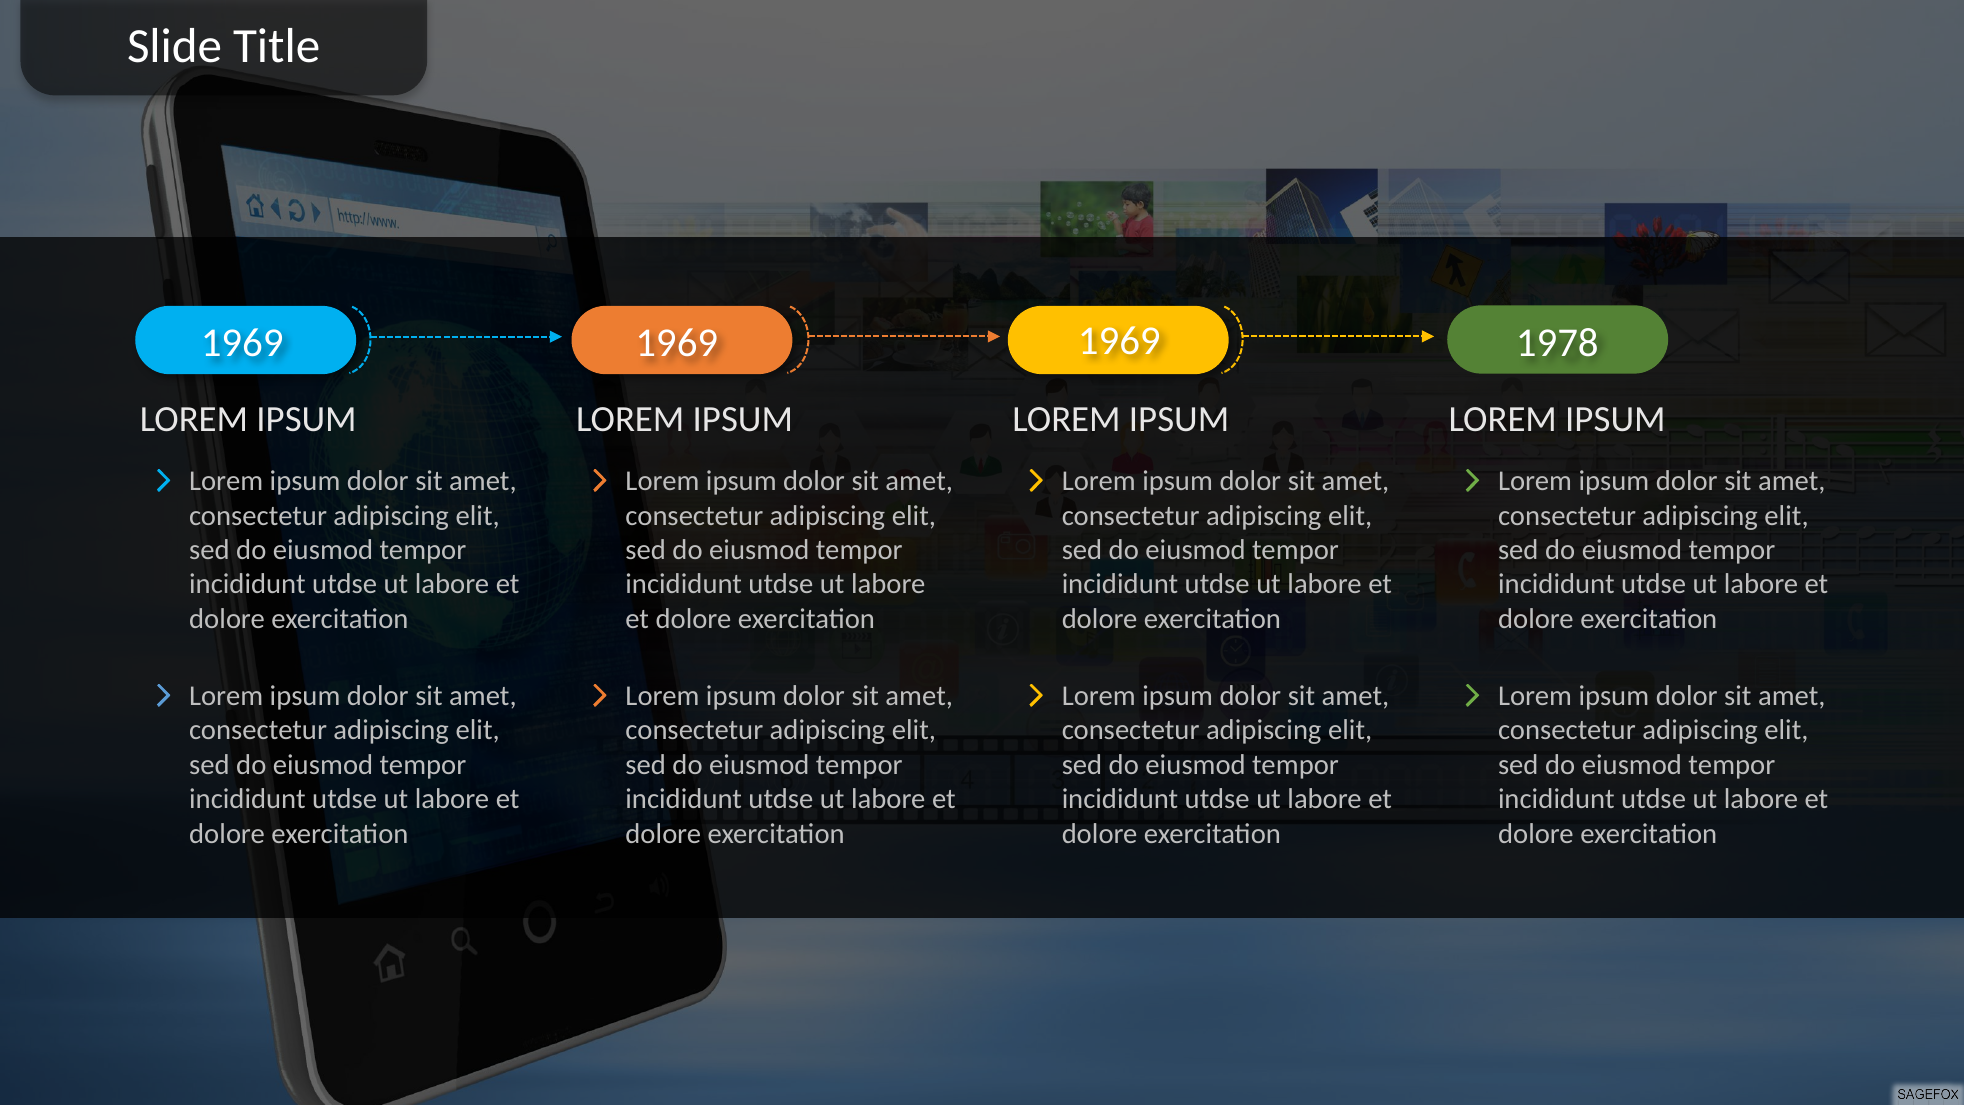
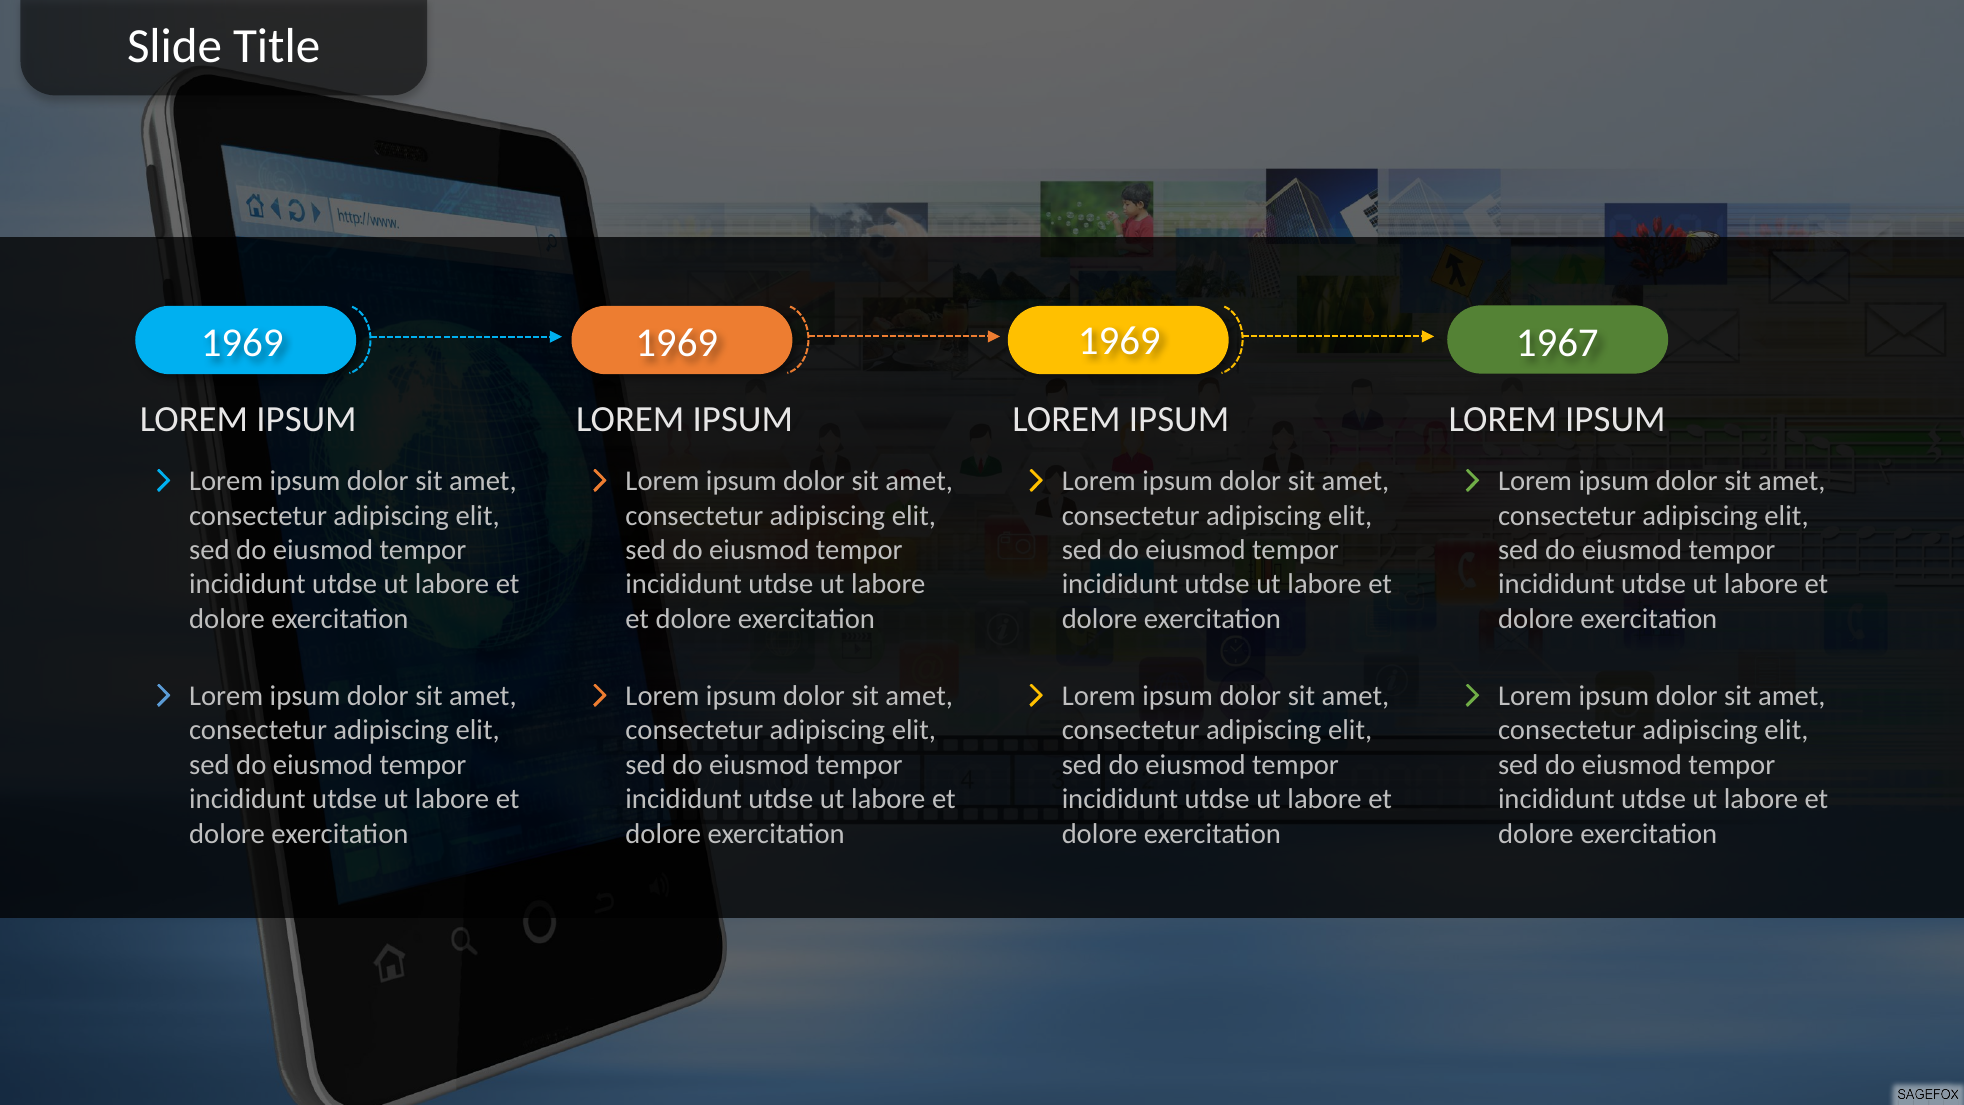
1978: 1978 -> 1967 (1557, 343)
